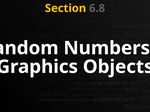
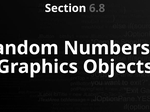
Section colour: yellow -> white (65, 8)
